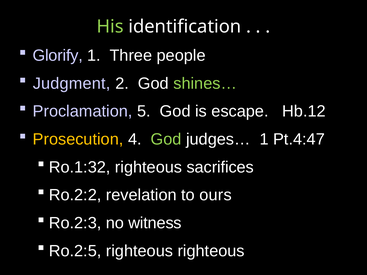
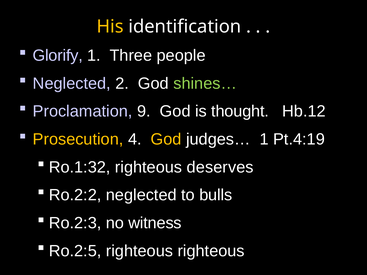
His colour: light green -> yellow (110, 27)
Judgment: Judgment -> Neglected (72, 84)
5: 5 -> 9 (144, 111)
escape: escape -> thought (240, 111)
God colour: light green -> yellow (166, 139)
Pt.4:47: Pt.4:47 -> Pt.4:19 (299, 139)
sacrifices: sacrifices -> deserves (220, 167)
revelation: revelation -> neglected (141, 195)
ours: ours -> bulls (216, 195)
